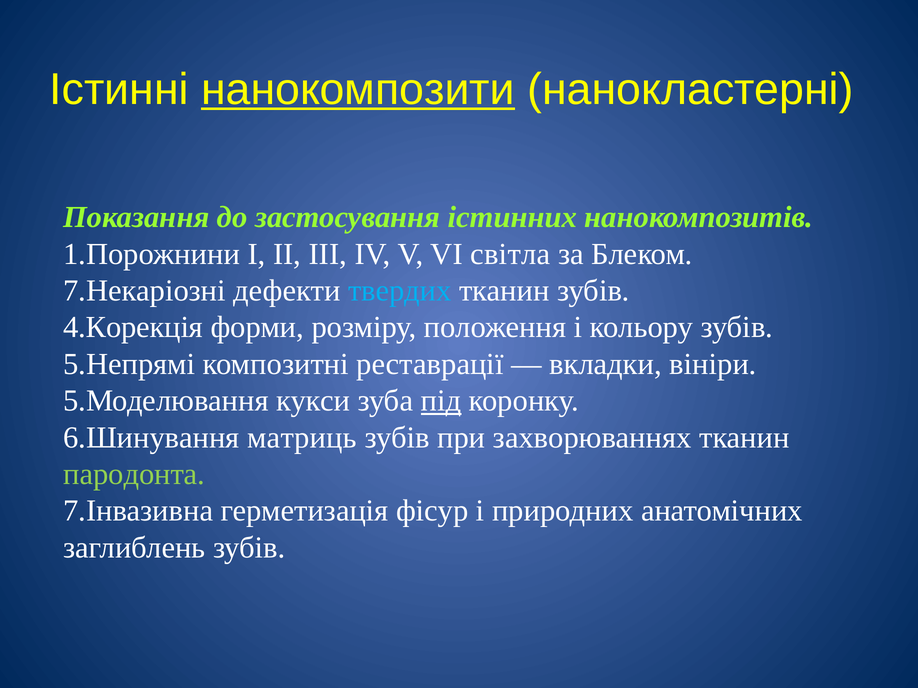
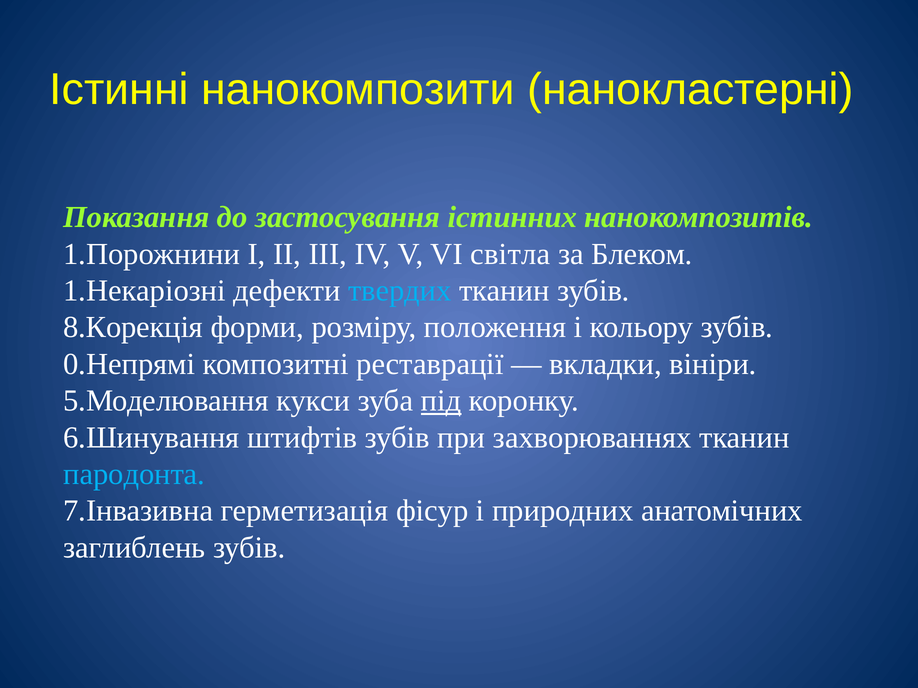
нанокомпозити underline: present -> none (358, 90)
7.Некаріозні: 7.Некаріозні -> 1.Некаріозні (144, 291)
4.Корекція: 4.Корекція -> 8.Корекція (133, 328)
5.Непрямі: 5.Непрямі -> 0.Непрямі (129, 364)
матриць: матриць -> штифтів (302, 438)
пародонта colour: light green -> light blue (134, 474)
